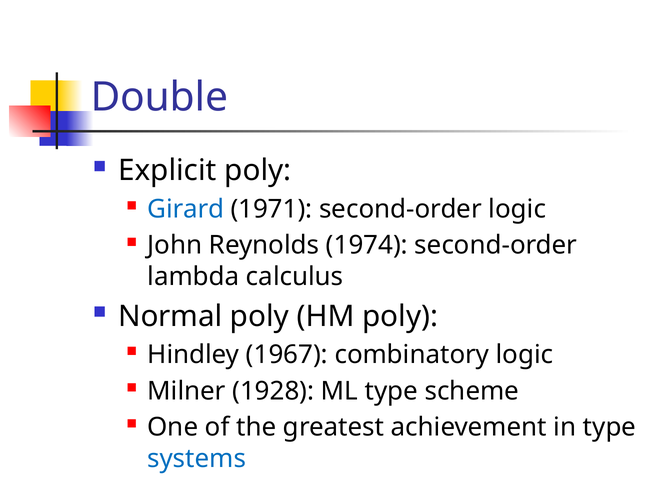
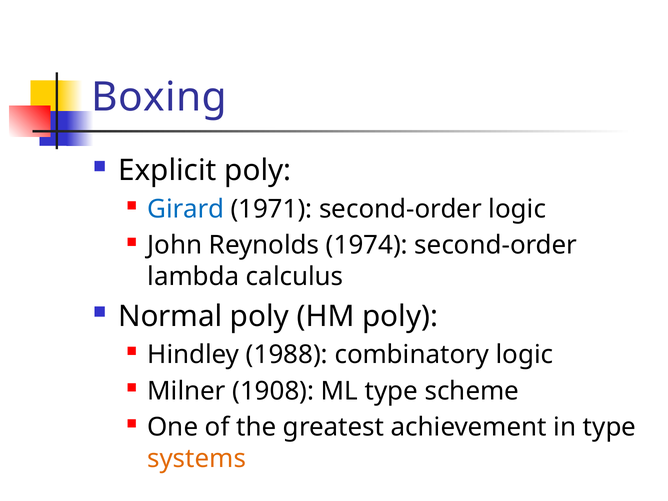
Double: Double -> Boxing (159, 97)
1967: 1967 -> 1988 (287, 355)
1928: 1928 -> 1908 (273, 391)
systems colour: blue -> orange (197, 459)
